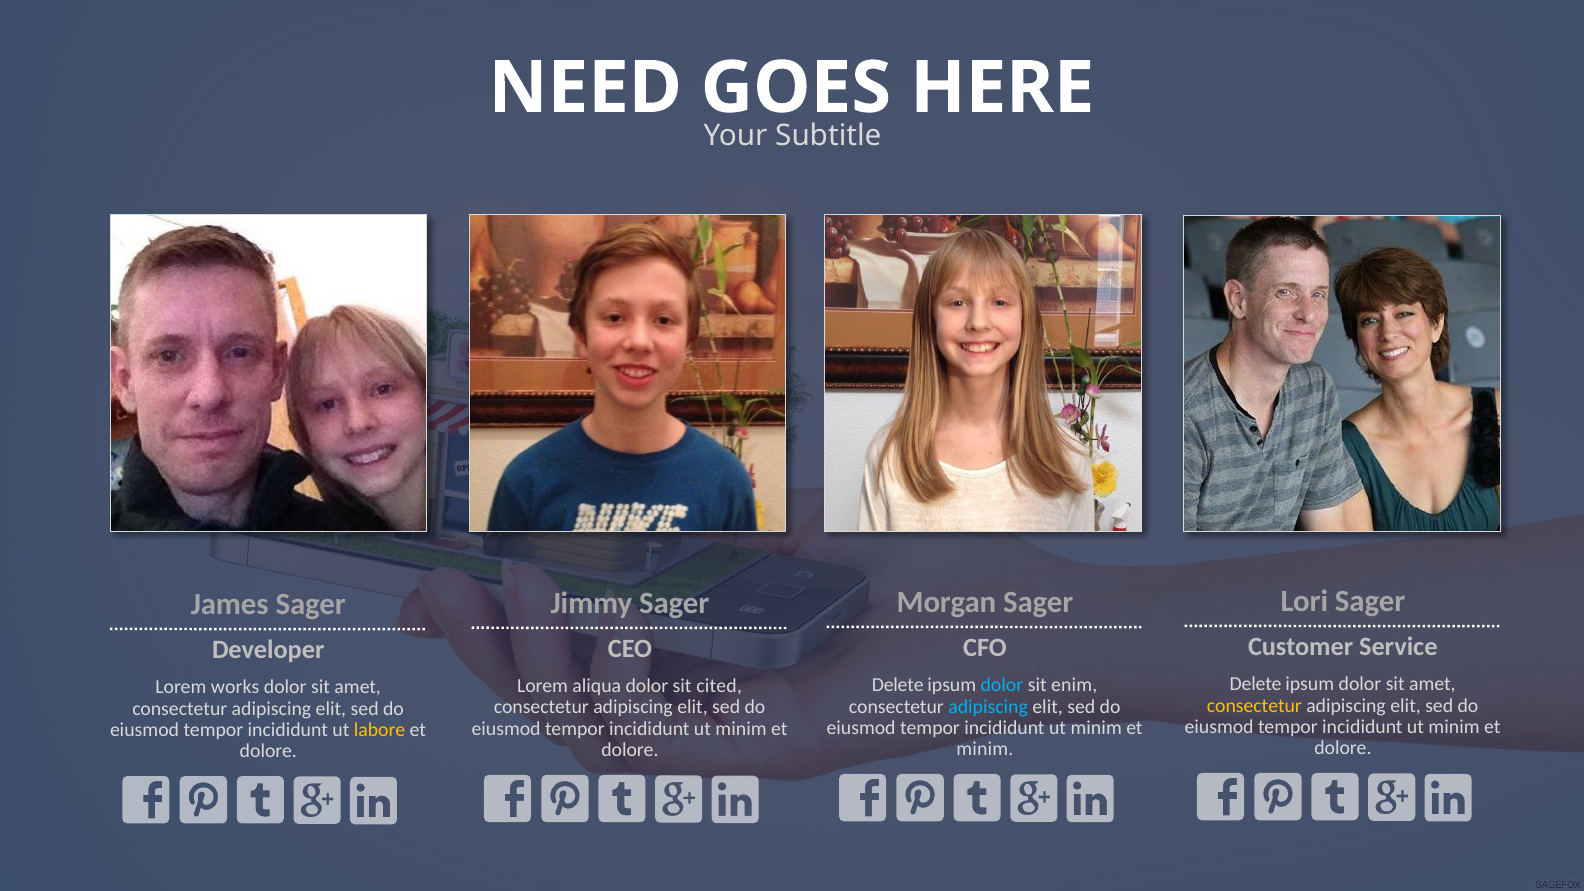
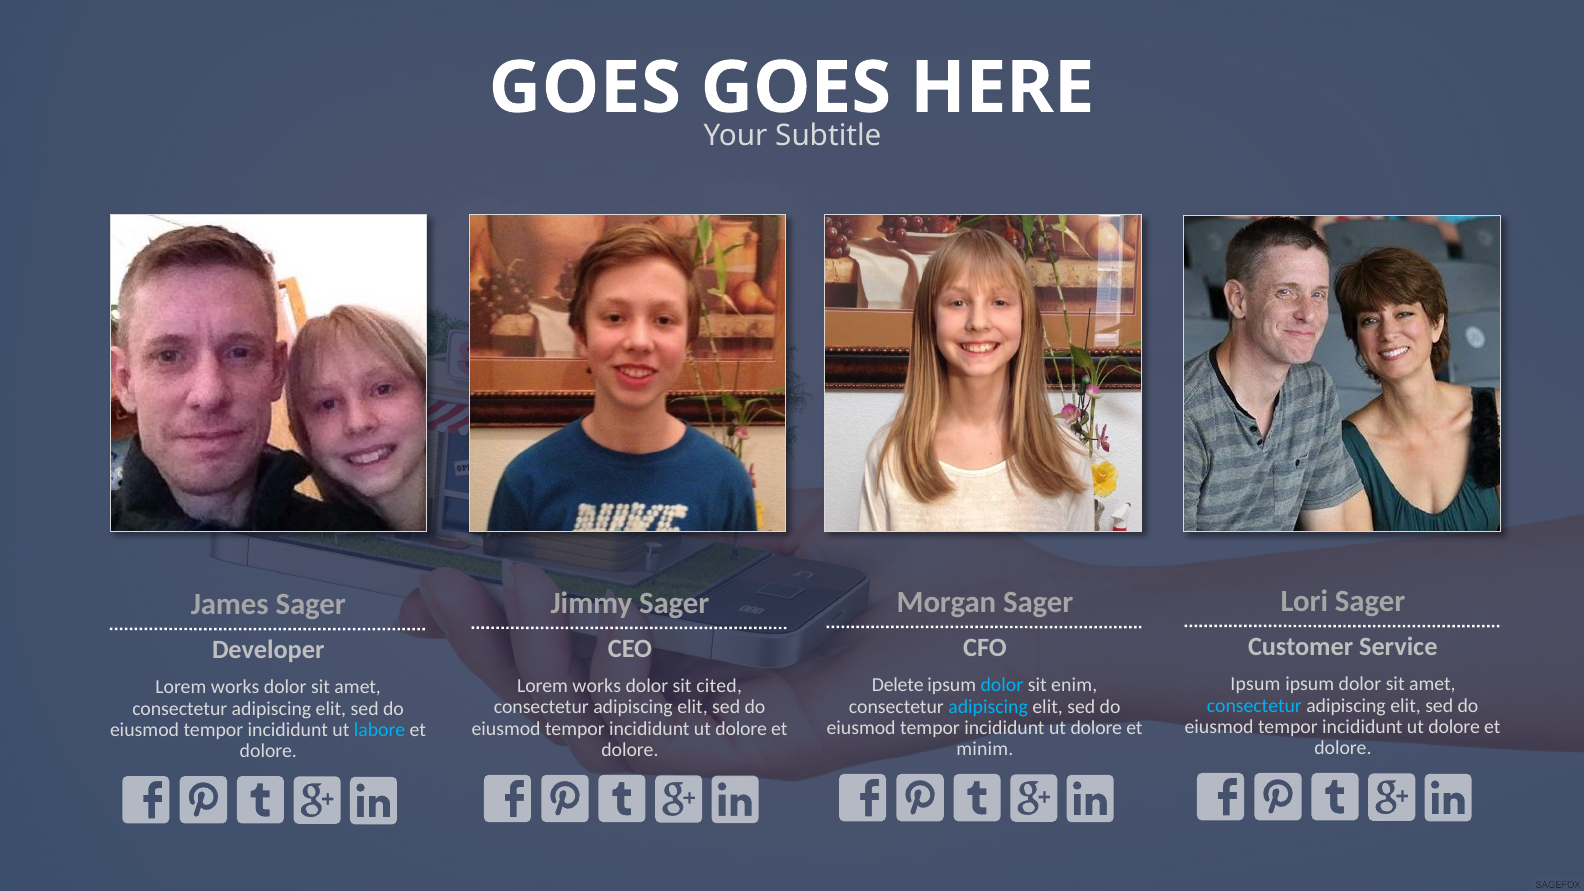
NEED: NEED -> GOES (585, 88)
Delete: Delete -> Ipsum (1255, 684)
aliqua: aliqua -> works (597, 686)
consectetur colour: yellow -> light blue (1254, 706)
minim: minim -> dolore (1454, 727)
minim: minim -> dolore (1096, 728)
minim: minim -> dolore (741, 729)
labore colour: yellow -> light blue (380, 730)
